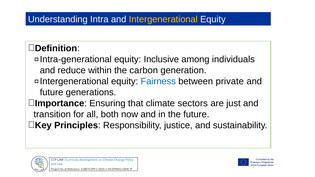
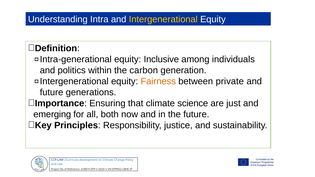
reduce: reduce -> politics (72, 70)
Fairness colour: blue -> orange (158, 81)
sectors: sectors -> science (193, 103)
transition: transition -> emerging (52, 114)
